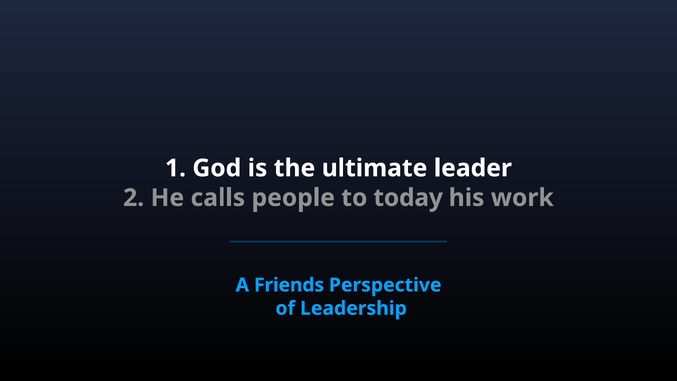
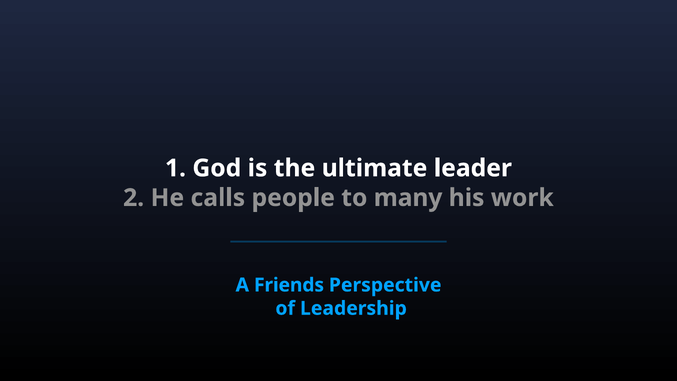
today: today -> many (408, 198)
